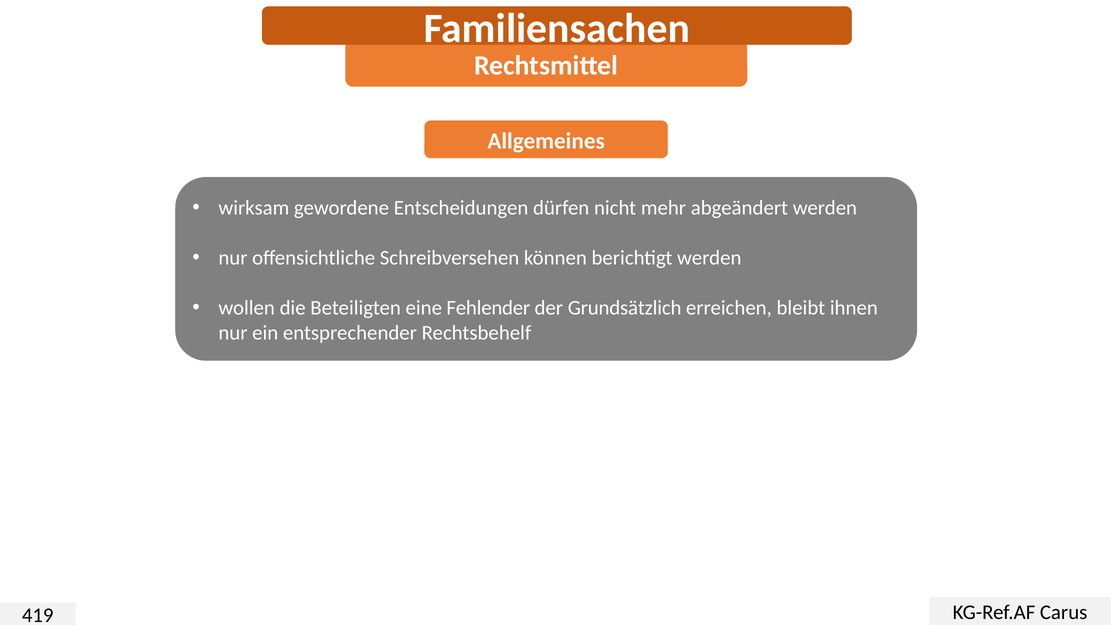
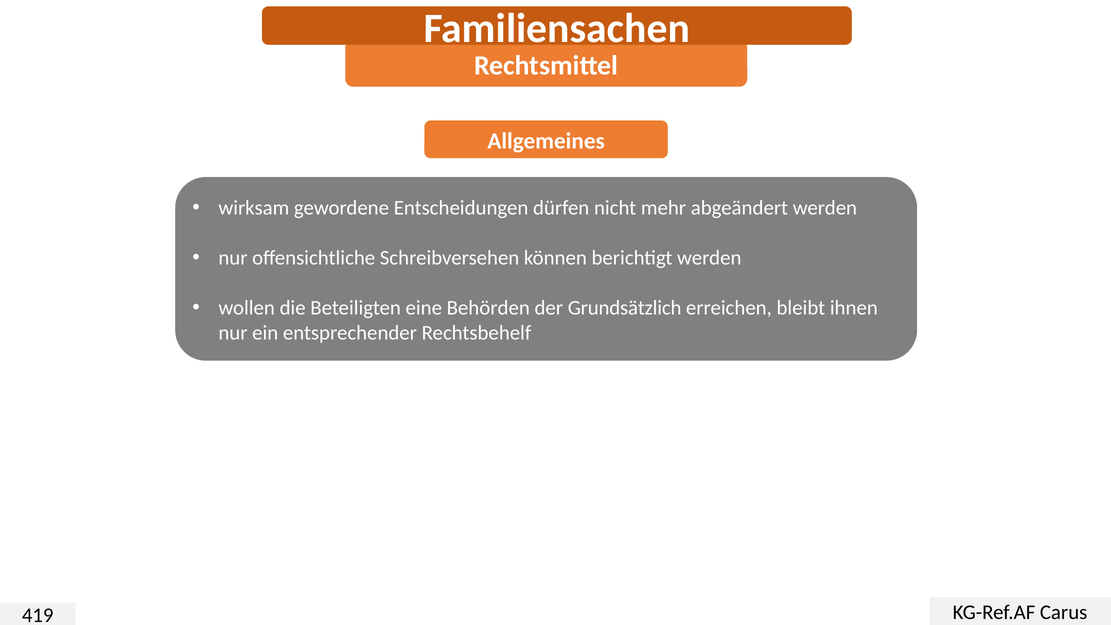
Fehlender: Fehlender -> Behörden (488, 308)
